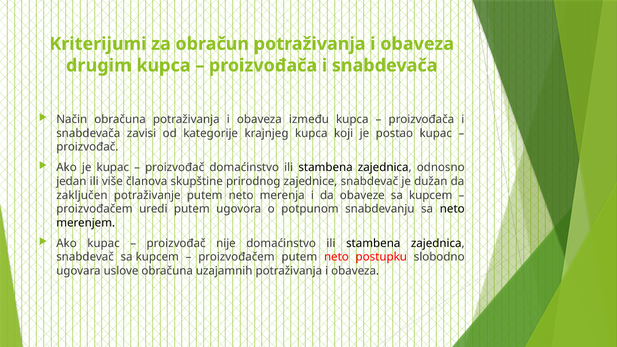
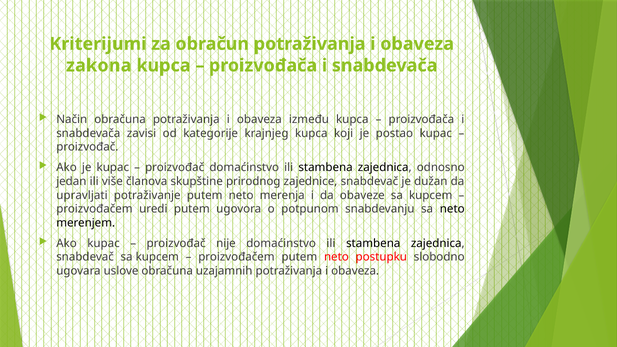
drugim: drugim -> zakona (99, 66)
zaključen: zaključen -> upravljati (82, 195)
